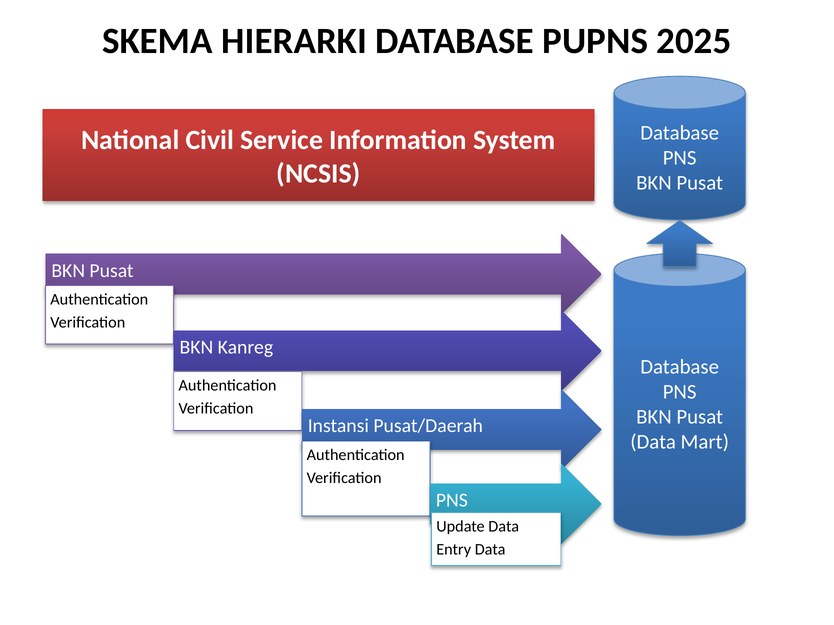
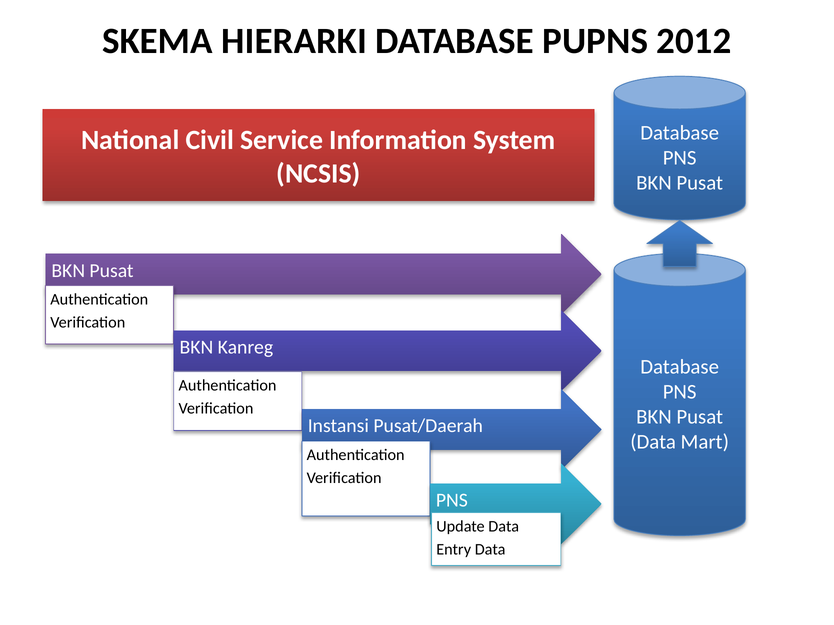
2025: 2025 -> 2012 (694, 41)
